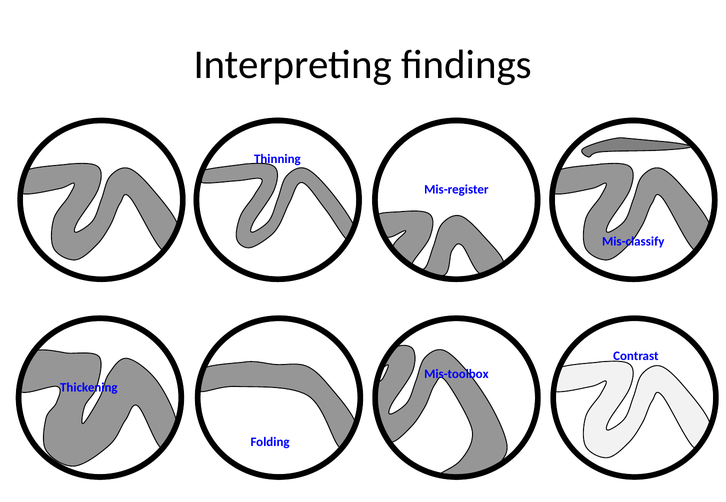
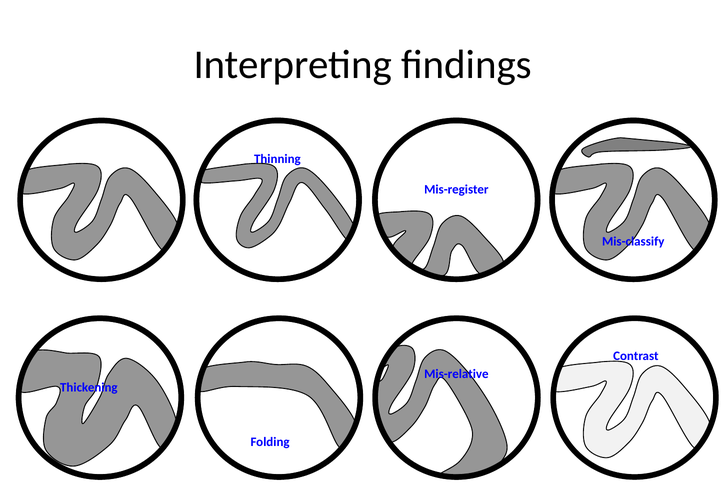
Mis-toolbox: Mis-toolbox -> Mis-relative (456, 374)
